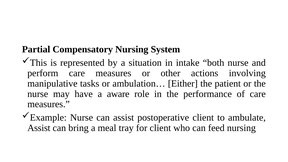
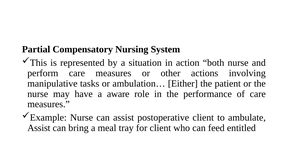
intake: intake -> action (188, 63)
feed nursing: nursing -> entitled (241, 128)
